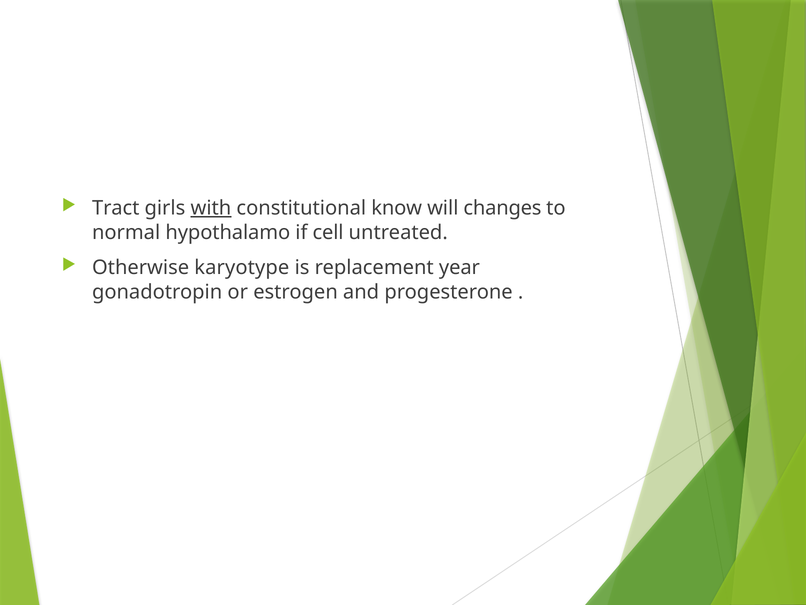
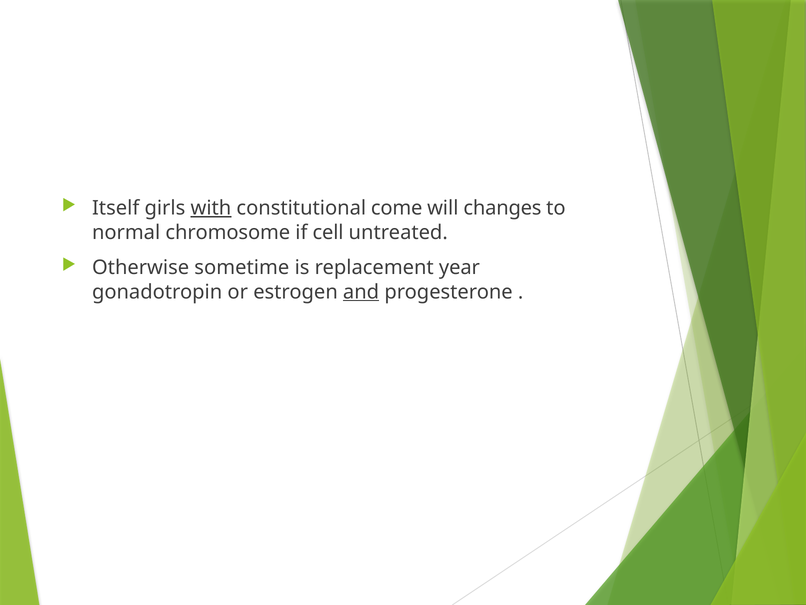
Tract: Tract -> Itself (116, 208)
know: know -> come (397, 208)
hypothalamo: hypothalamo -> chromosome (228, 232)
karyotype: karyotype -> sometime (242, 268)
and underline: none -> present (361, 292)
